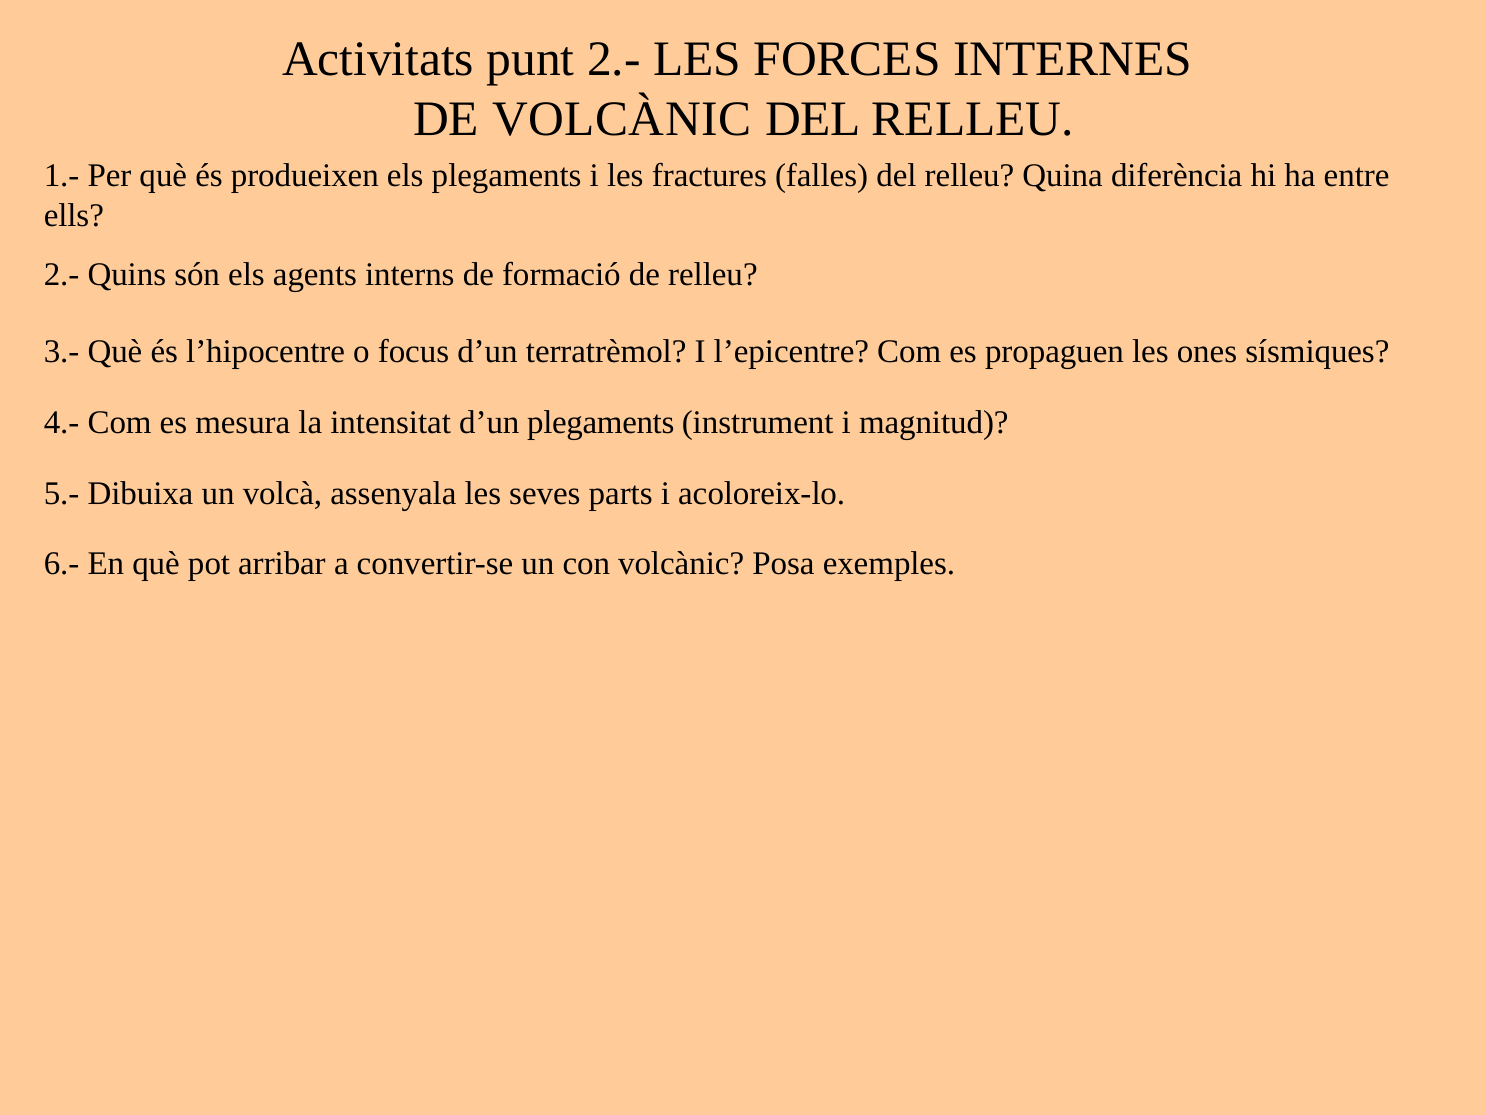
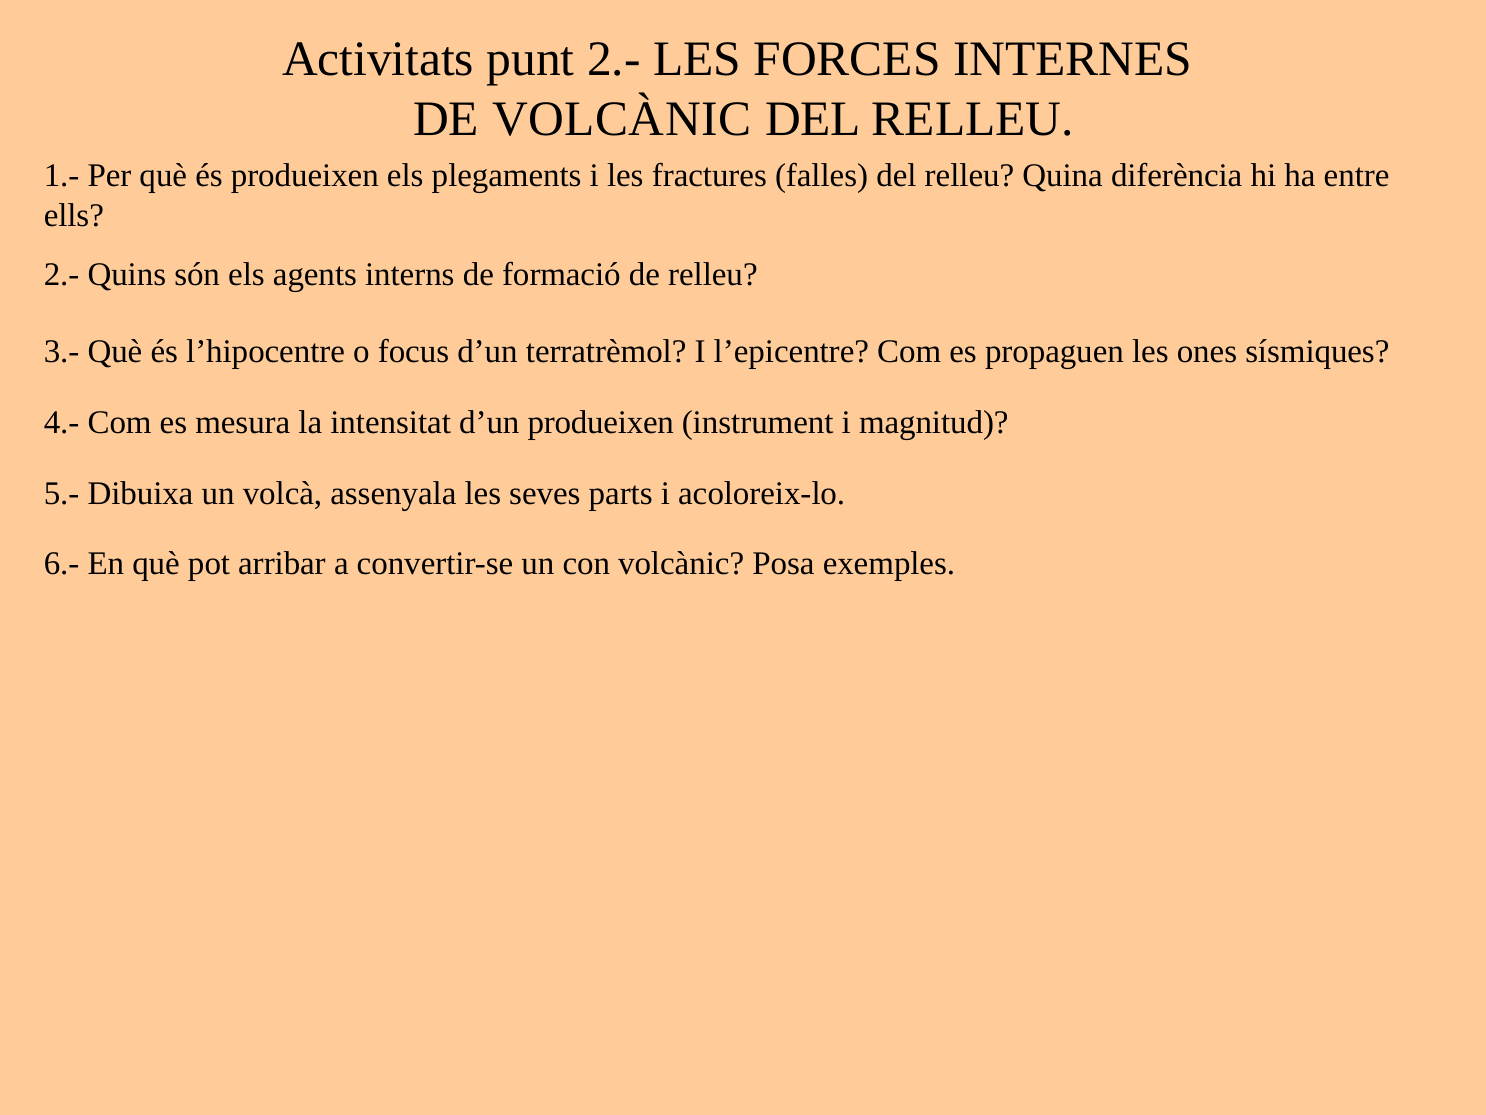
d’un plegaments: plegaments -> produeixen (601, 423)
